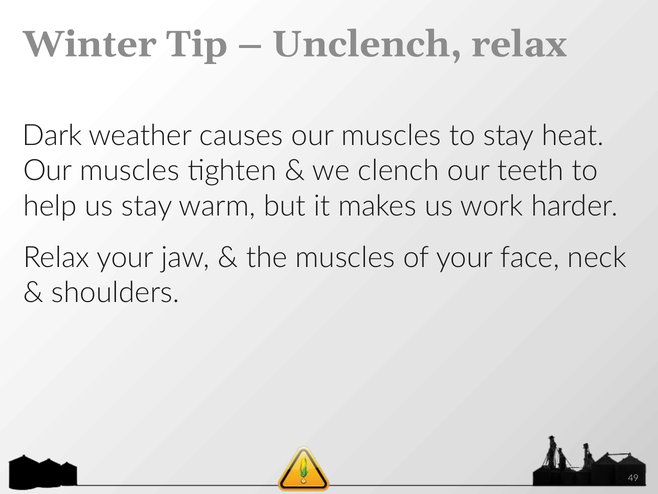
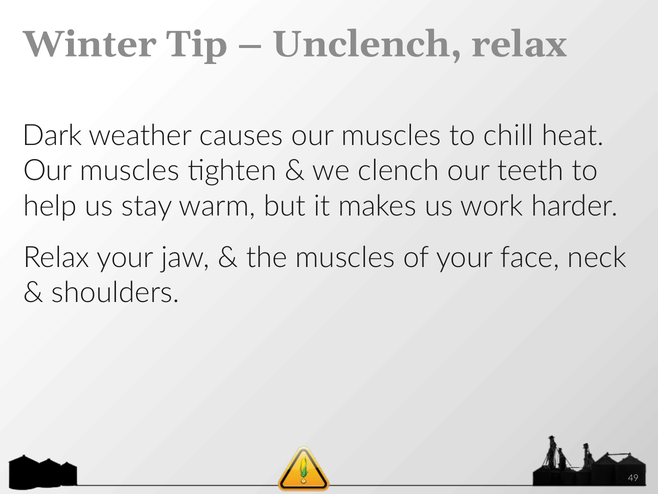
to stay: stay -> chill (509, 135)
